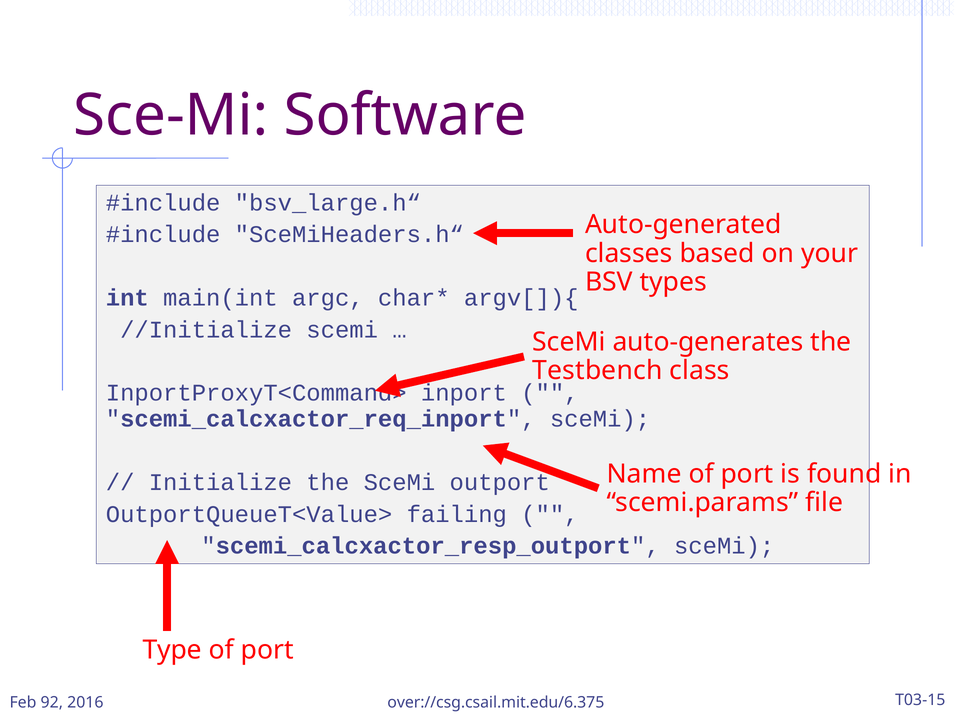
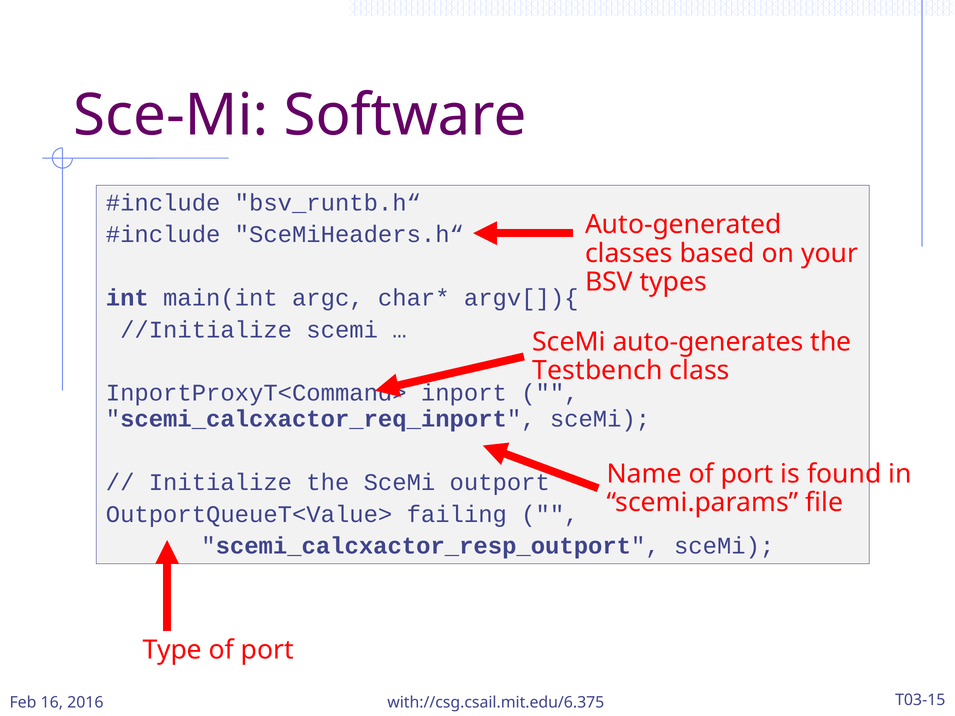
bsv_large.h“: bsv_large.h“ -> bsv_runtb.h“ (328, 203)
92: 92 -> 16 (52, 703)
over://csg.csail.mit.edu/6.375: over://csg.csail.mit.edu/6.375 -> with://csg.csail.mit.edu/6.375 (496, 703)
